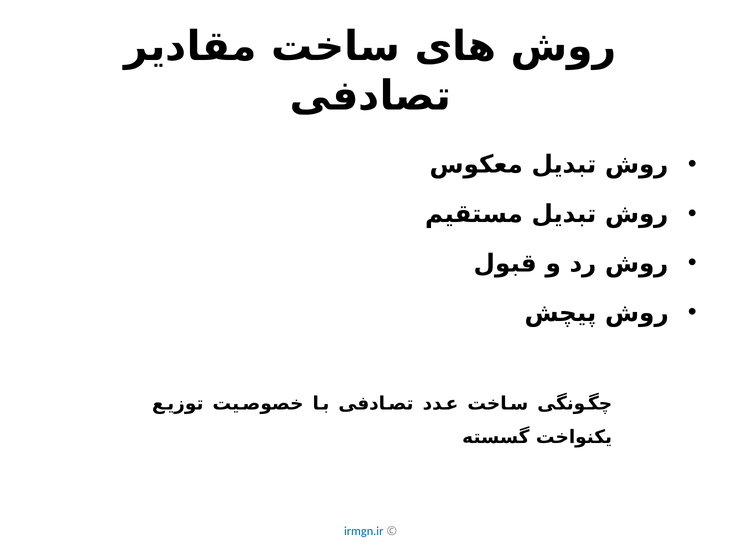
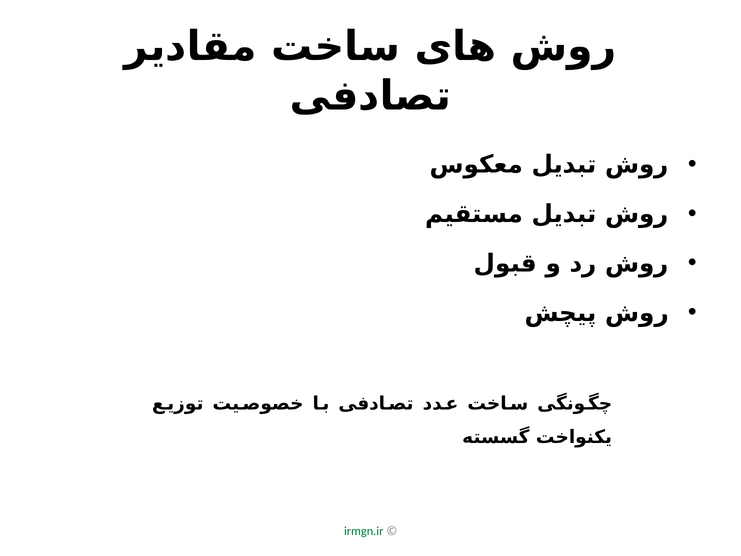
irmgn.ir colour: blue -> green (364, 531)
